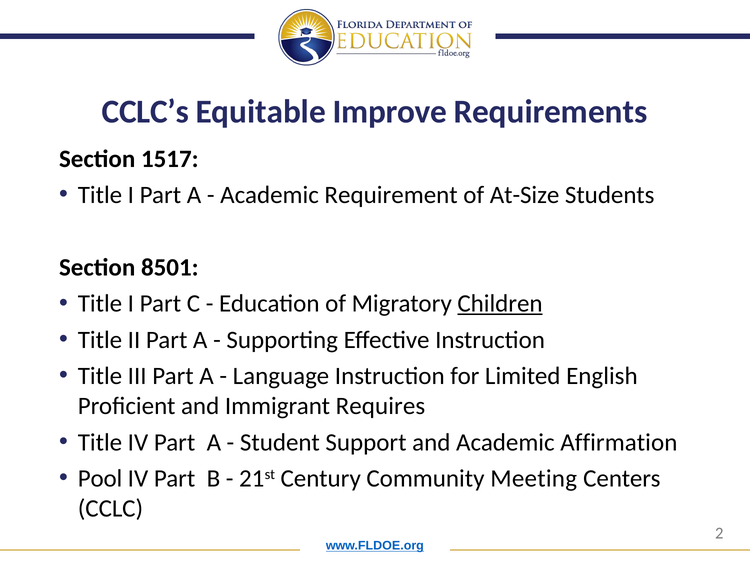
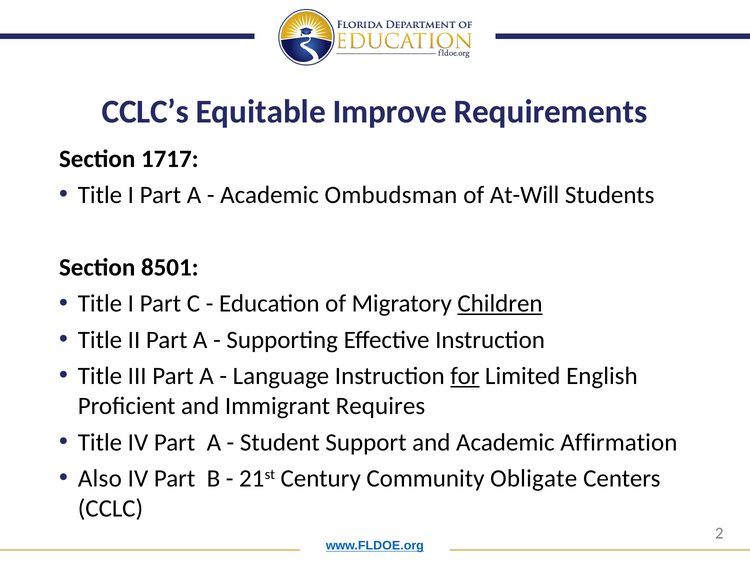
1517: 1517 -> 1717 (170, 159)
Requirement: Requirement -> Ombudsman (391, 195)
At-Size: At-Size -> At-Will (525, 195)
for underline: none -> present (465, 376)
Pool: Pool -> Also (100, 479)
Meeting: Meeting -> Obligate (534, 479)
